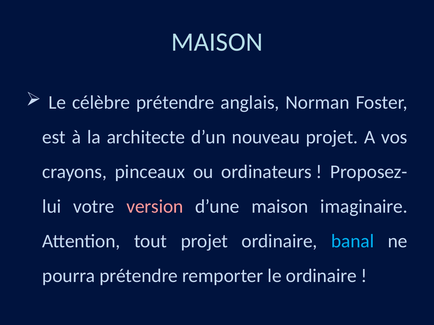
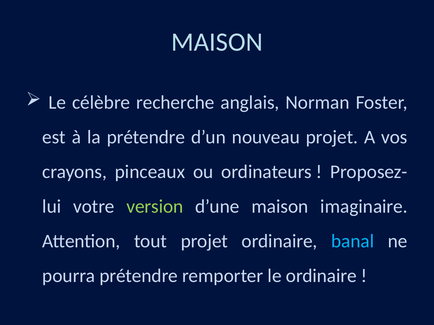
célèbre prétendre: prétendre -> recherche (175, 103)
la architecte: architecte -> prétendre (146, 137)
version colour: pink -> light green (155, 207)
